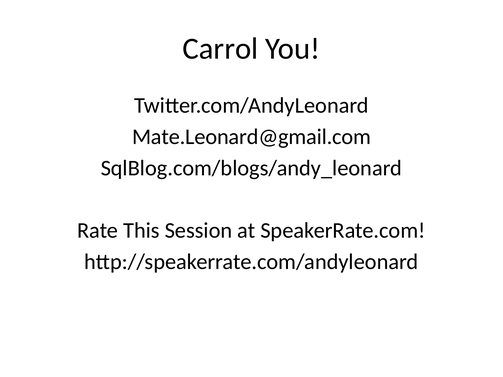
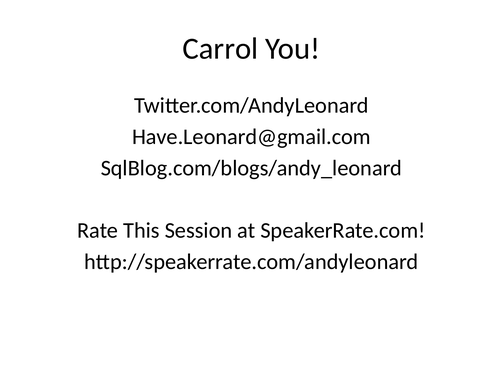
Mate.Leonard@gmail.com: Mate.Leonard@gmail.com -> Have.Leonard@gmail.com (251, 137)
